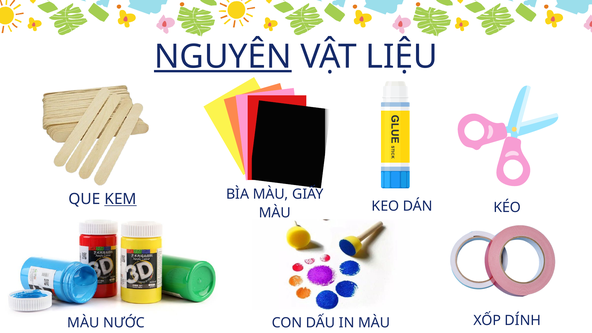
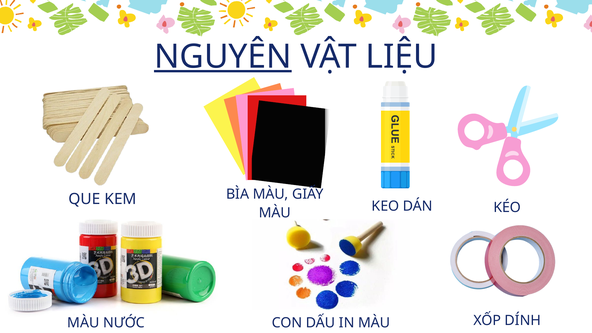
KEM underline: present -> none (121, 199)
